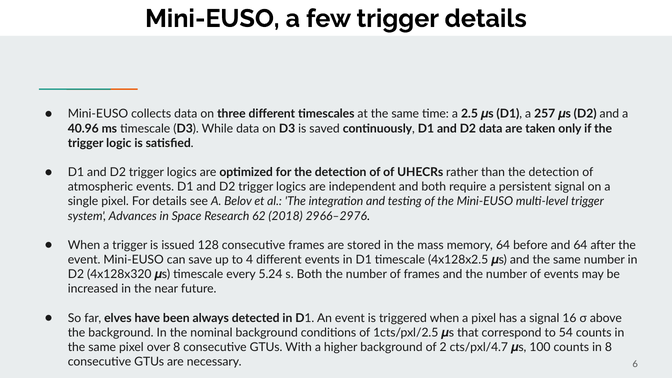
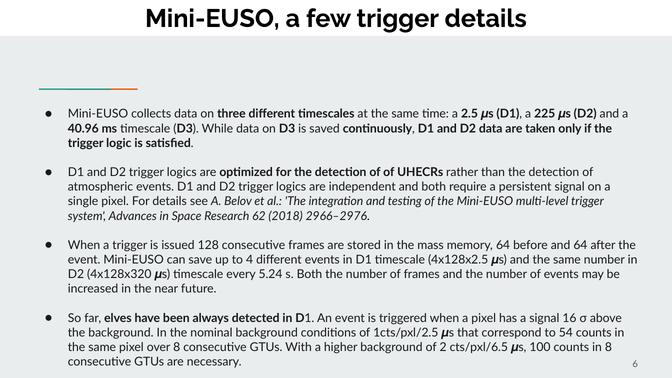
257: 257 -> 225 (545, 114)
cts/pxl/4.7: cts/pxl/4.7 -> cts/pxl/6.5 (479, 347)
